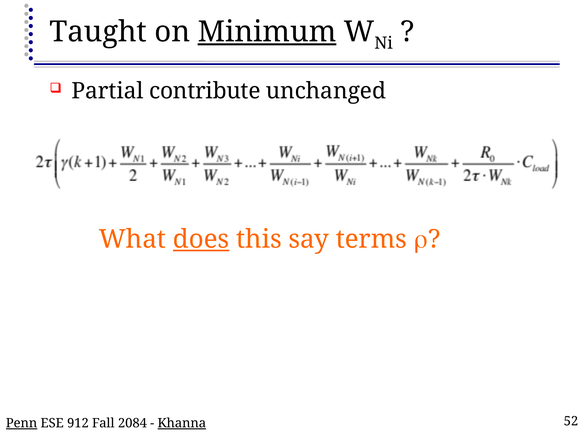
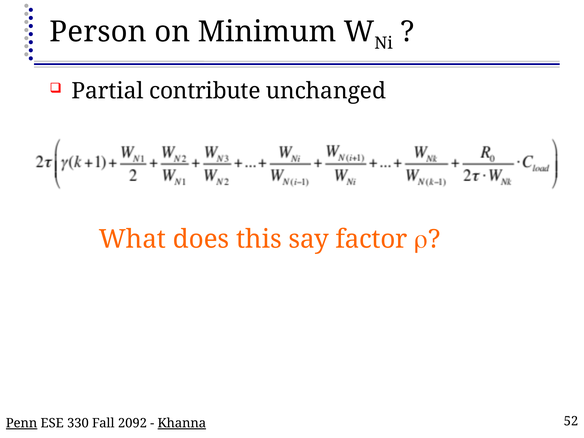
Taught: Taught -> Person (98, 32)
Minimum underline: present -> none (267, 32)
does underline: present -> none (201, 239)
terms: terms -> factor (371, 239)
912: 912 -> 330 (78, 423)
2084: 2084 -> 2092 (132, 423)
